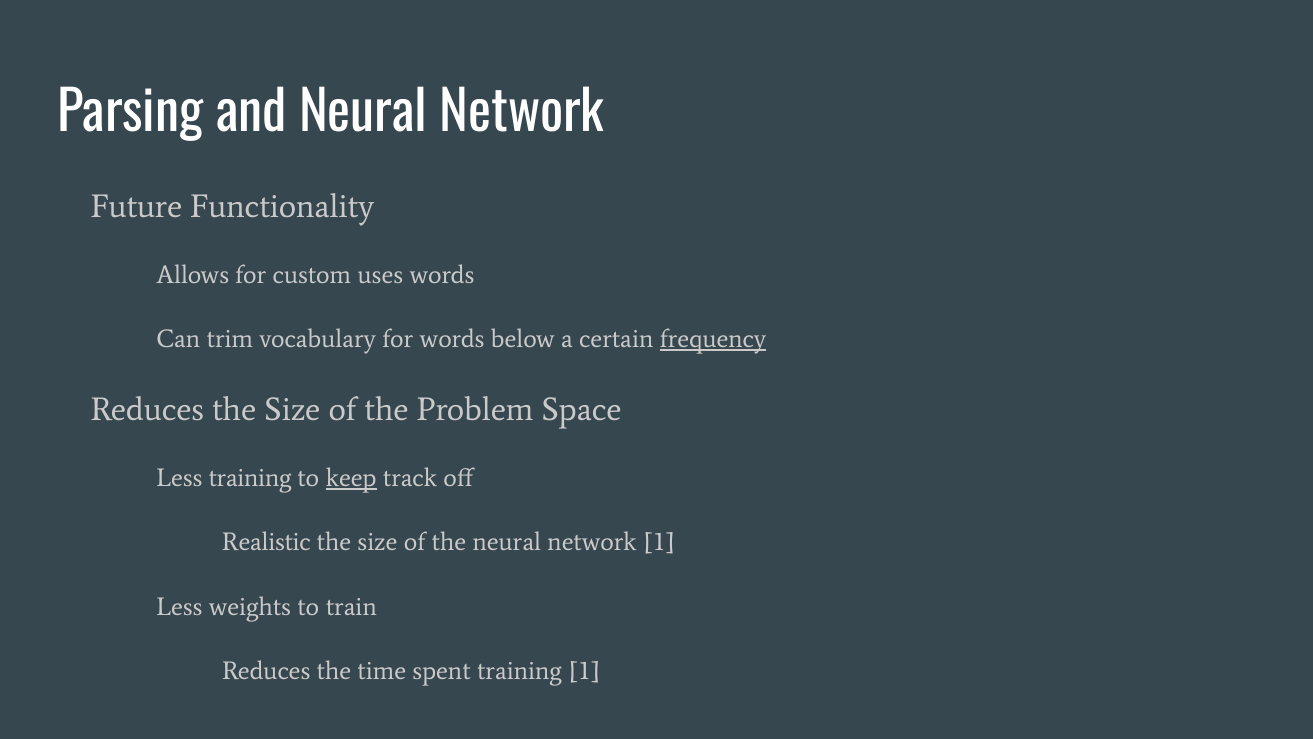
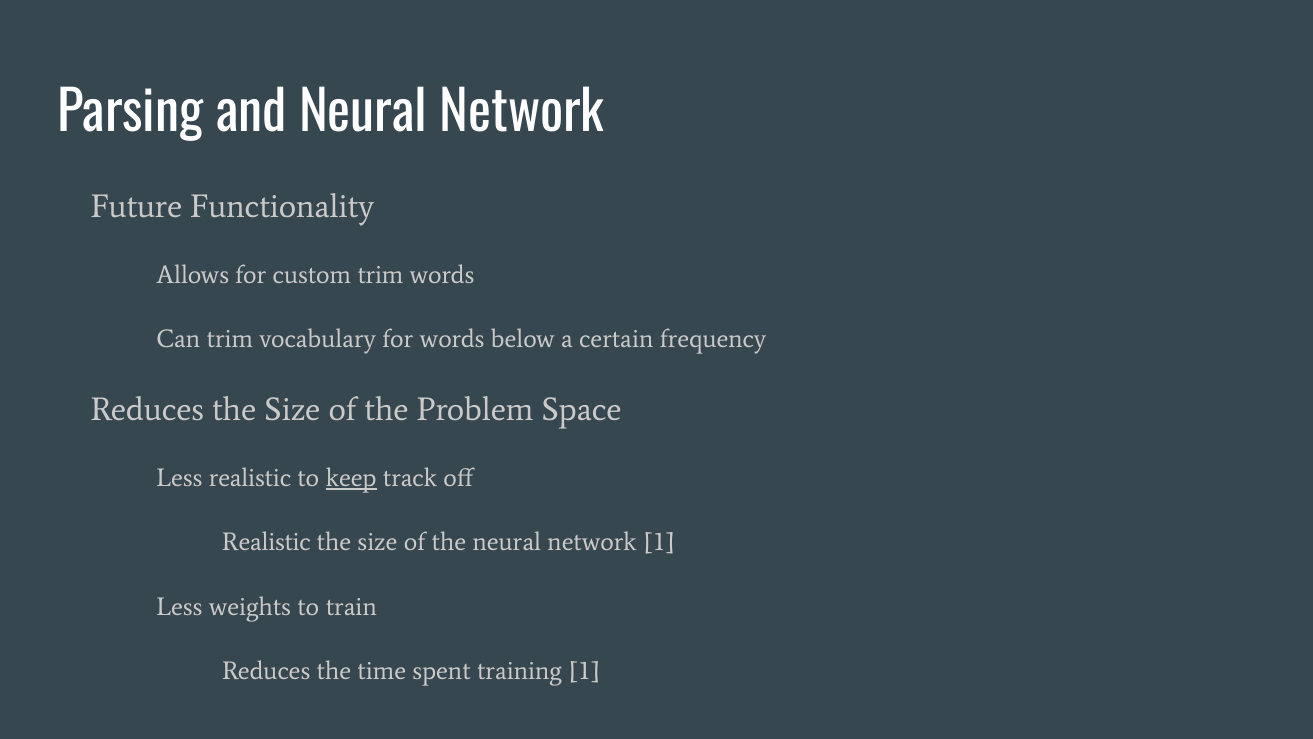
custom uses: uses -> trim (380, 275)
frequency underline: present -> none (713, 339)
Less training: training -> realistic (250, 478)
